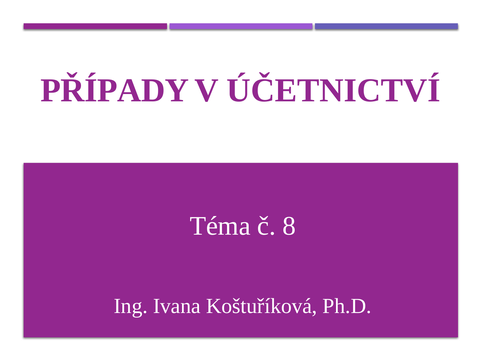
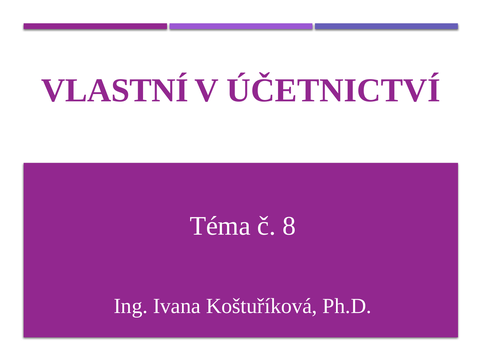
PŘÍPADY: PŘÍPADY -> VLASTNÍ (115, 90)
